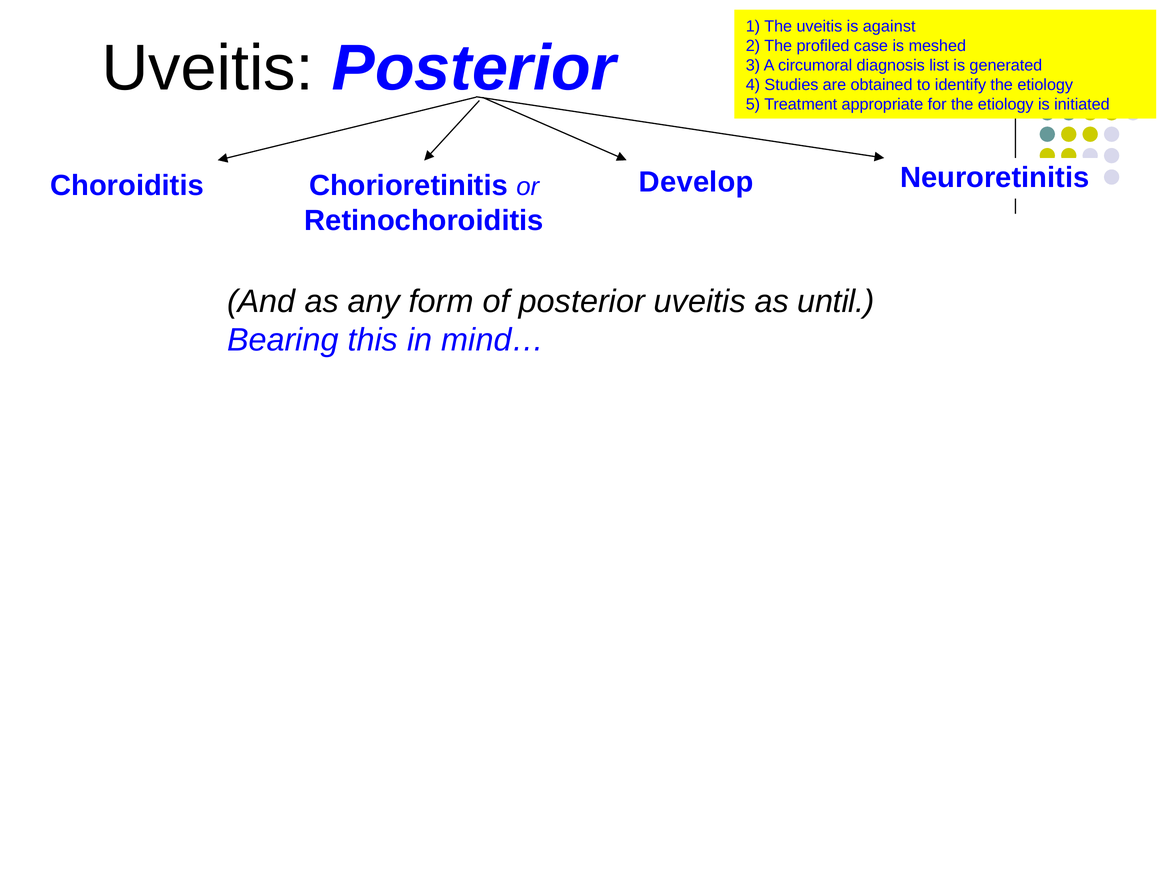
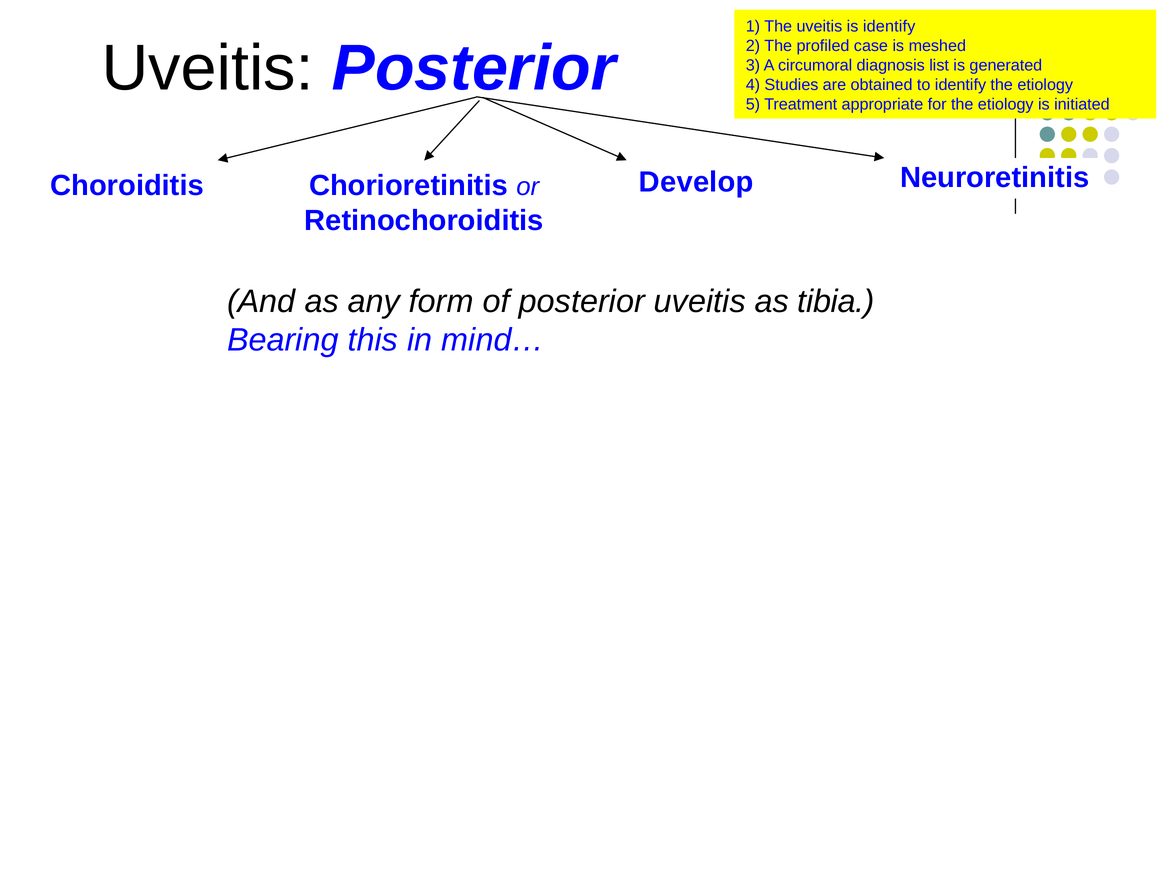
is against: against -> identify (889, 26)
until: until -> tibia (836, 301)
